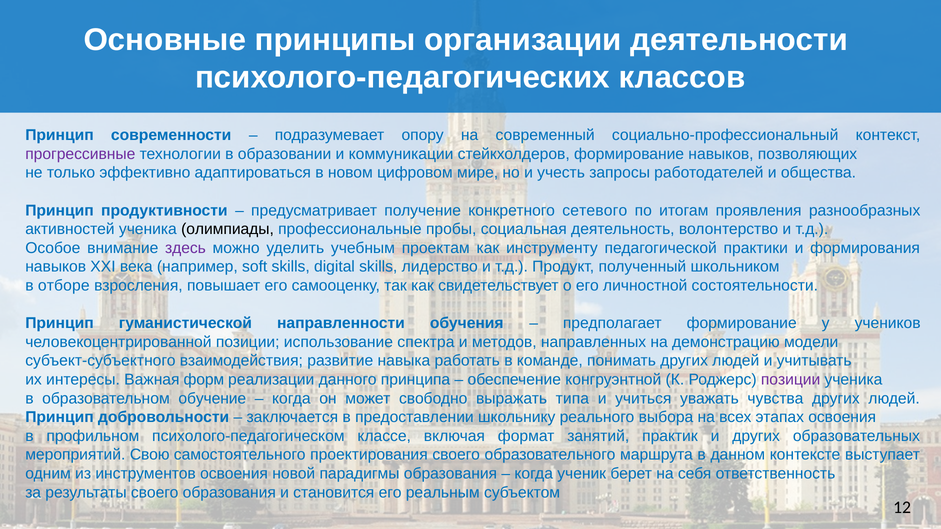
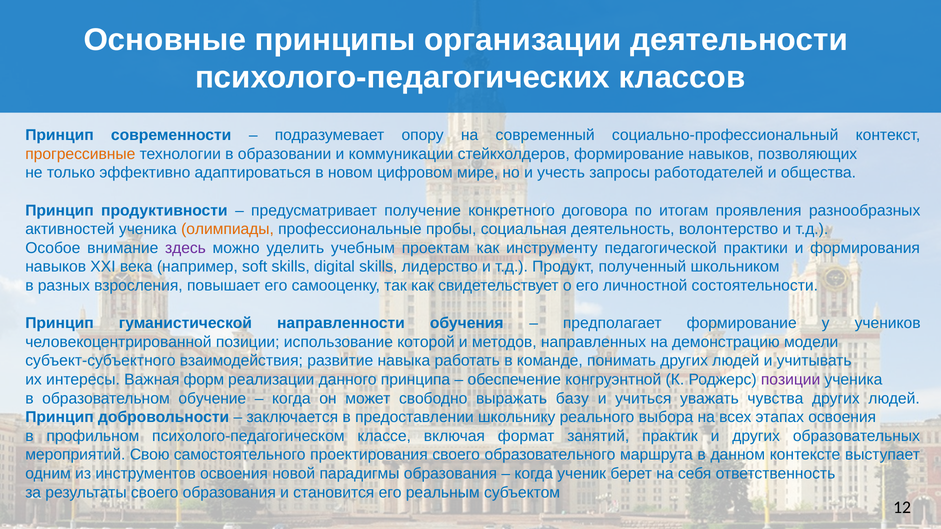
прогрессивные colour: purple -> orange (80, 154)
сетевого: сетевого -> договора (595, 210)
олимпиады colour: black -> orange (227, 229)
отборе: отборе -> разных (64, 286)
спектра: спектра -> которой (426, 342)
типа: типа -> базу (572, 399)
